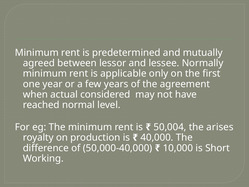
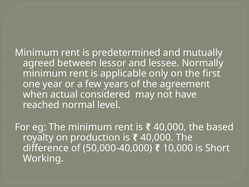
50,004: 50,004 -> 40,000 (170, 127)
arises: arises -> based (220, 127)
